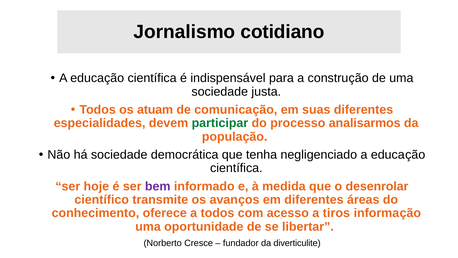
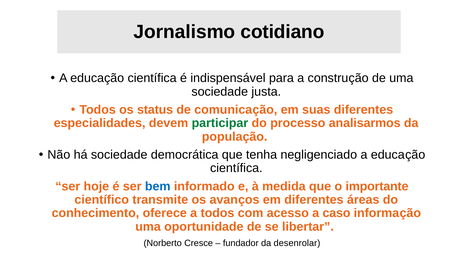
atuam: atuam -> status (155, 110)
bem colour: purple -> blue (158, 186)
desenrolar: desenrolar -> importante (377, 186)
tiros: tiros -> caso (336, 213)
diverticulite: diverticulite -> desenrolar (297, 243)
